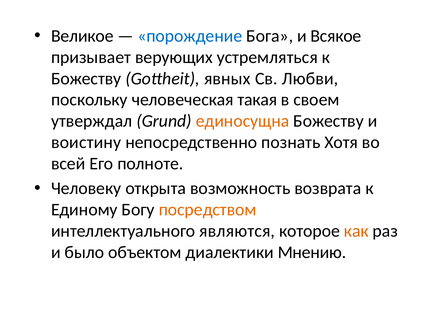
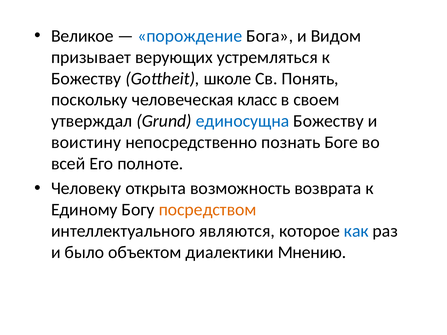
Всякое: Всякое -> Видом (336, 36)
явных: явных -> школе (228, 79)
Любви: Любви -> Понять (310, 79)
такая: такая -> класс (257, 100)
единосущна colour: orange -> blue (243, 121)
Хотя: Хотя -> Боге (341, 142)
как colour: orange -> blue (356, 231)
